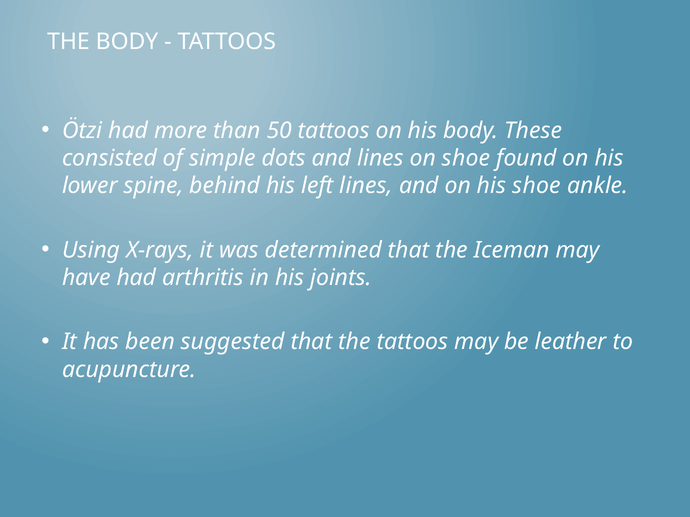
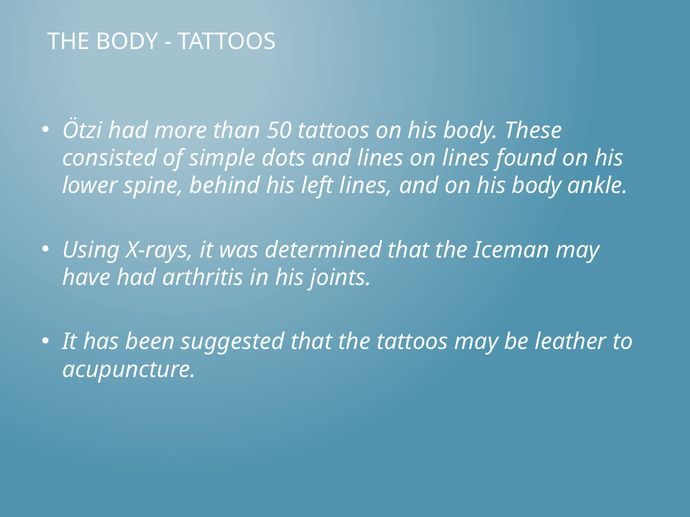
on shoe: shoe -> lines (466, 158)
and on his shoe: shoe -> body (537, 186)
